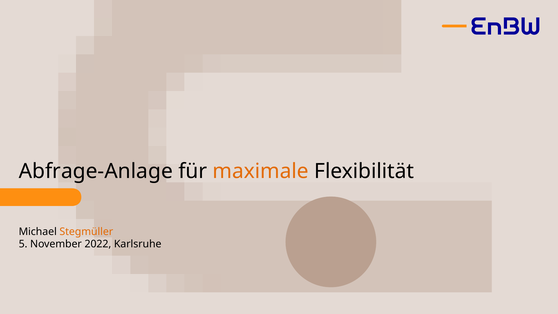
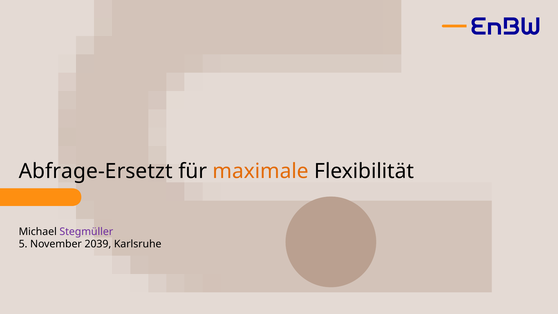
Abfrage-Anlage: Abfrage-Anlage -> Abfrage-Ersetzt (96, 171)
Stegmüller colour: orange -> purple (86, 231)
2022: 2022 -> 2039 (98, 244)
